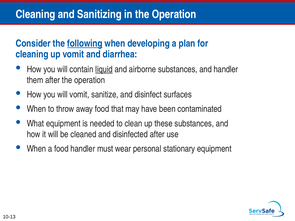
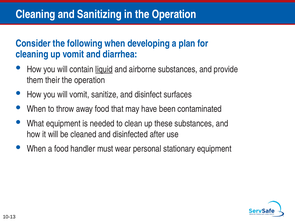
following underline: present -> none (85, 44)
and handler: handler -> provide (226, 69)
them after: after -> their (53, 80)
